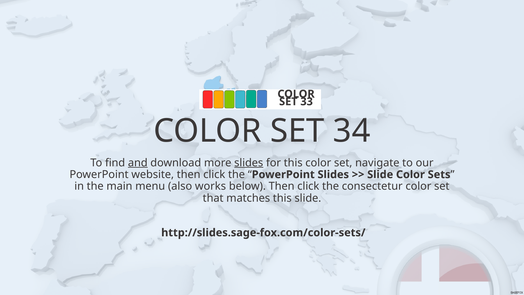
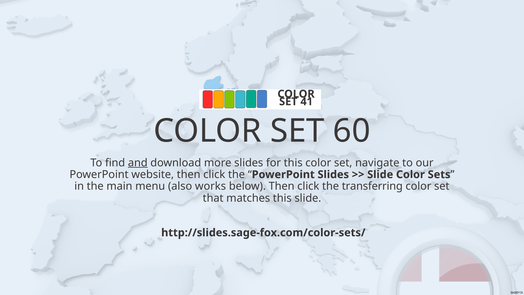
33: 33 -> 41 (307, 102)
34: 34 -> 60 (352, 131)
slides underline: present -> none (249, 163)
consectetur: consectetur -> transferring (372, 186)
